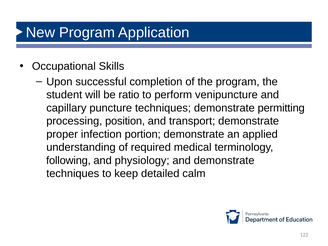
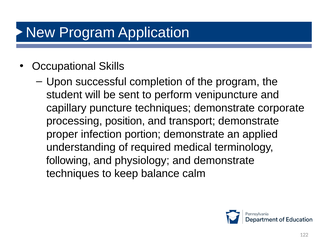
ratio: ratio -> sent (129, 95)
permitting: permitting -> corporate (281, 108)
detailed: detailed -> balance (160, 174)
